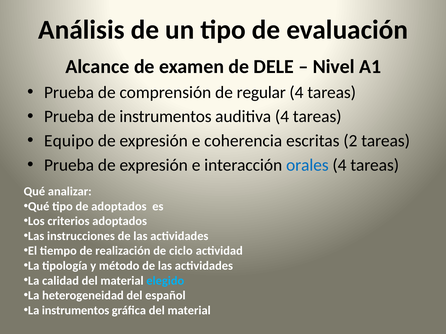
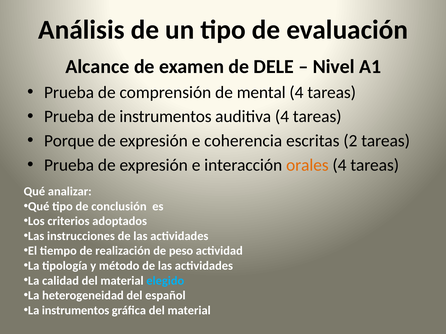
regular: regular -> mental (261, 92)
Equipo: Equipo -> Porque (69, 141)
orales colour: blue -> orange (307, 165)
de adoptados: adoptados -> conclusión (119, 207)
ciclo: ciclo -> peso (181, 251)
